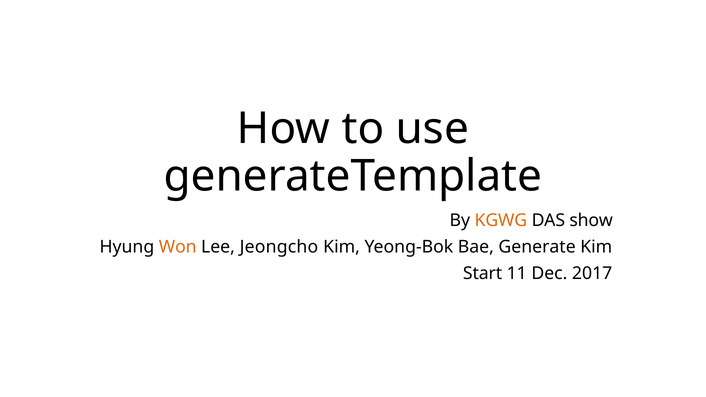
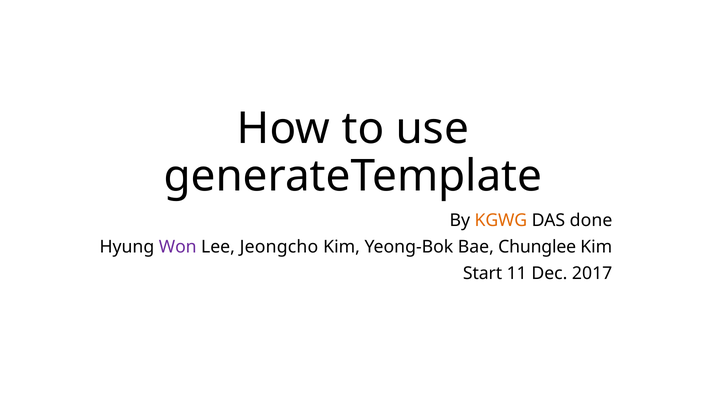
show: show -> done (591, 221)
Won colour: orange -> purple (178, 247)
Generate: Generate -> Chunglee (537, 247)
